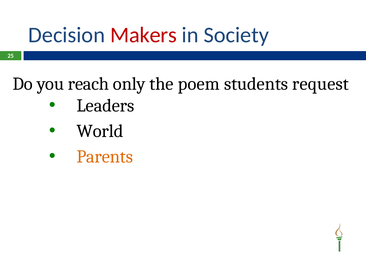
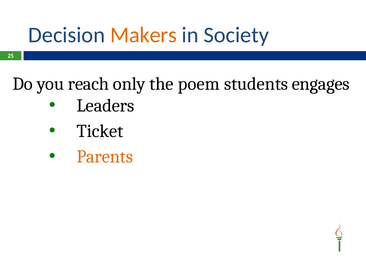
Makers colour: red -> orange (143, 35)
request: request -> engages (321, 84)
World: World -> Ticket (100, 131)
